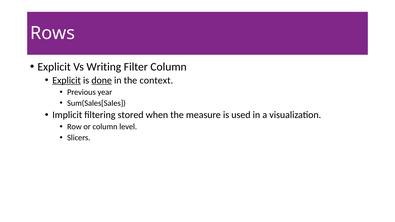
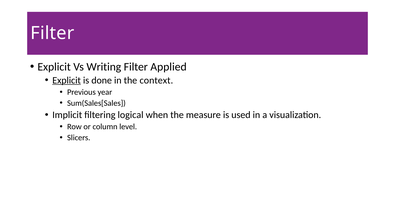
Rows: Rows -> Filter (52, 33)
Filter Column: Column -> Applied (169, 67)
done underline: present -> none (102, 80)
stored: stored -> logical (131, 115)
